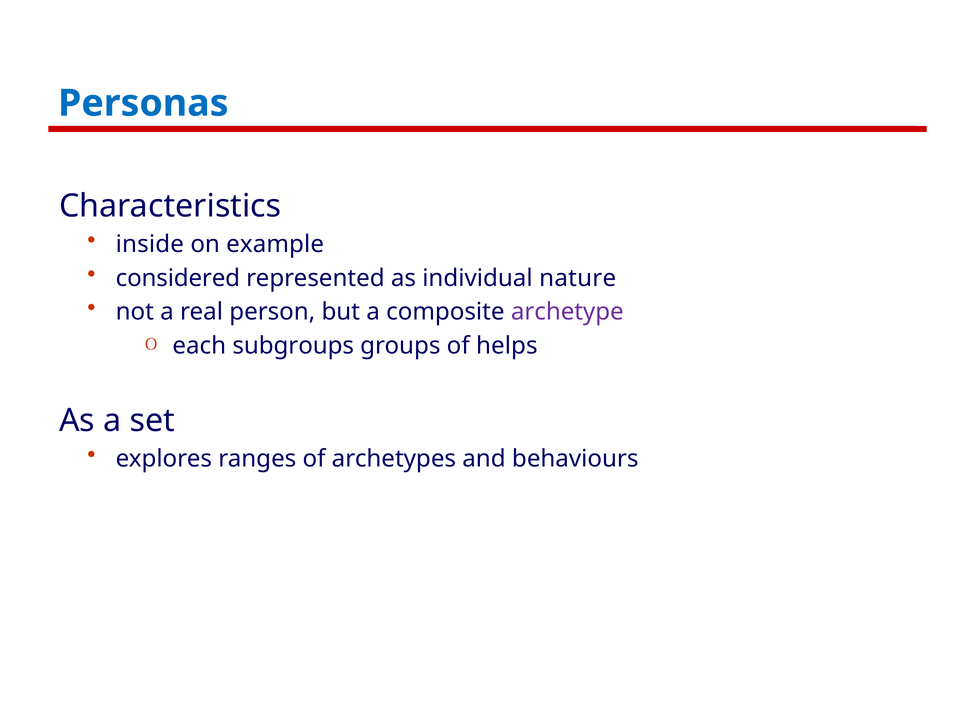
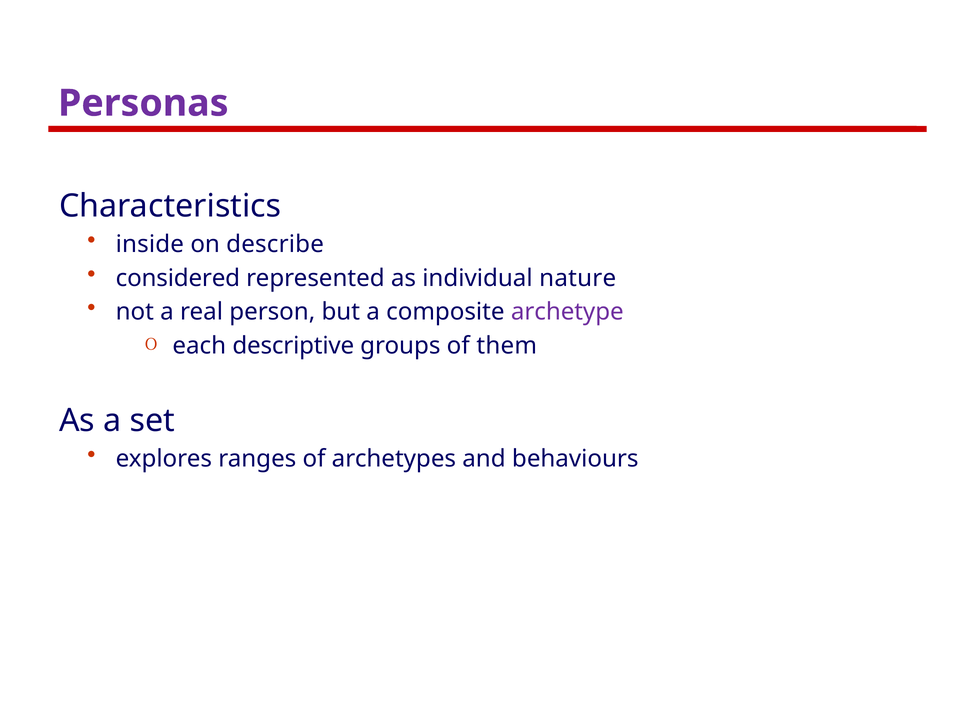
Personas colour: blue -> purple (143, 103)
example: example -> describe (275, 244)
subgroups: subgroups -> descriptive (293, 346)
helps: helps -> them (507, 346)
